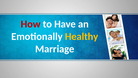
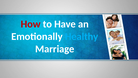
Healthy colour: yellow -> light blue (82, 36)
